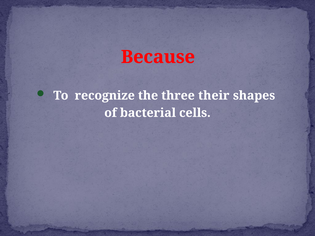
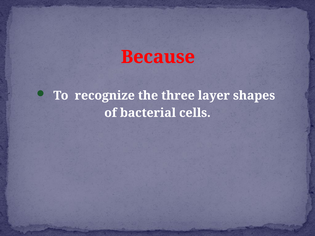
their: their -> layer (214, 96)
